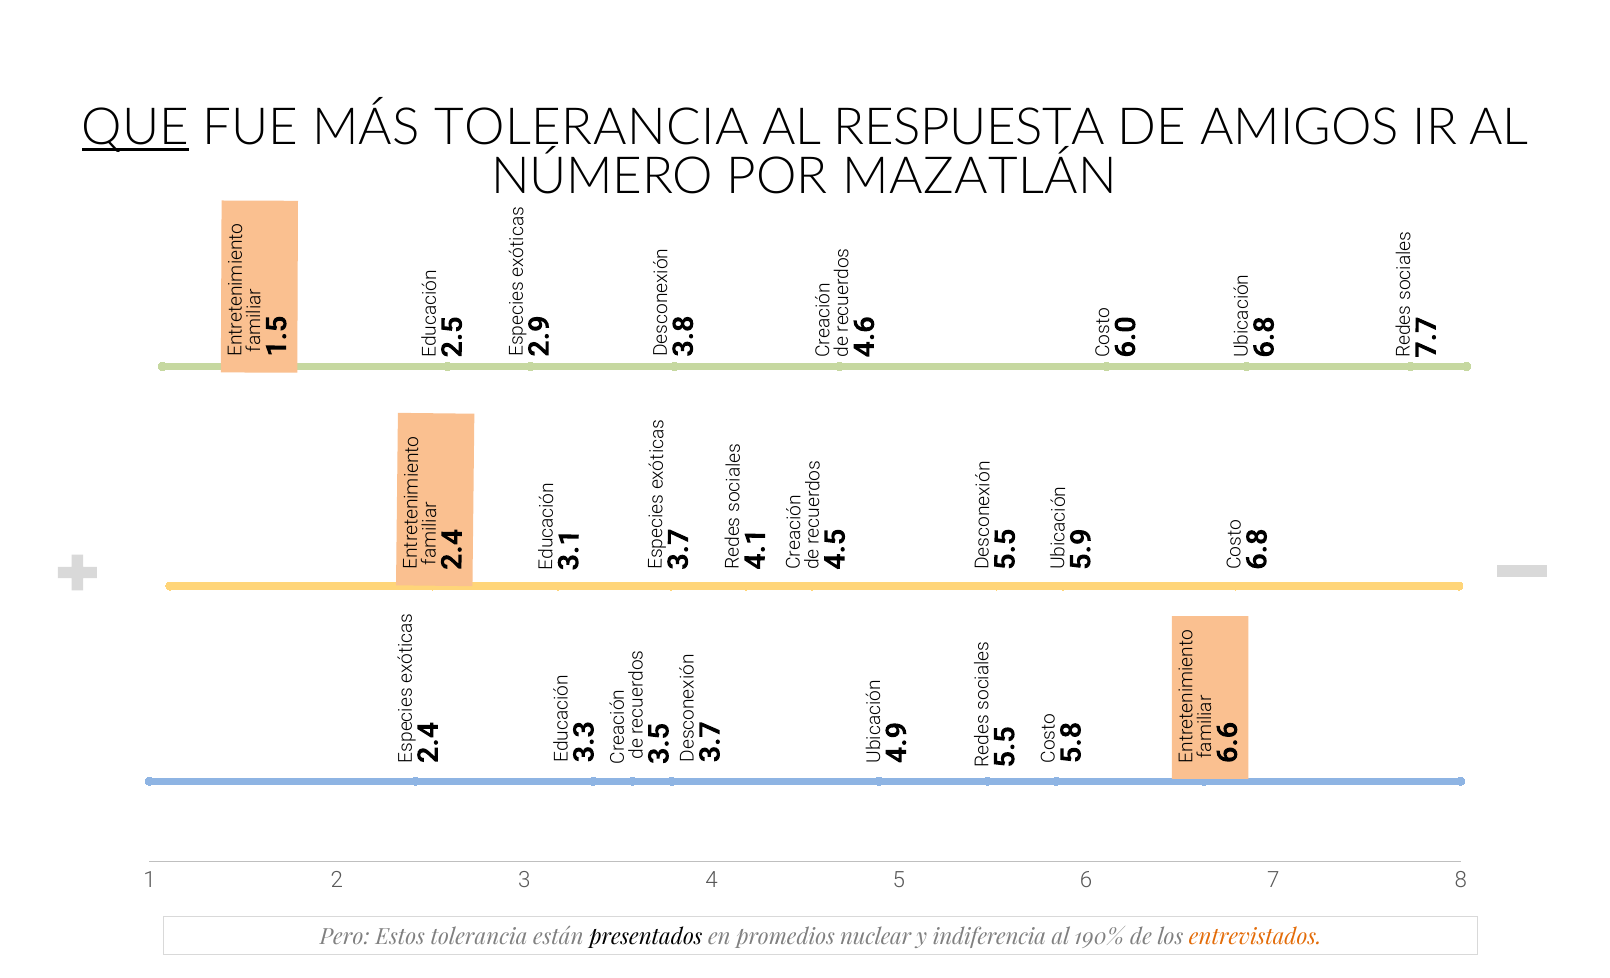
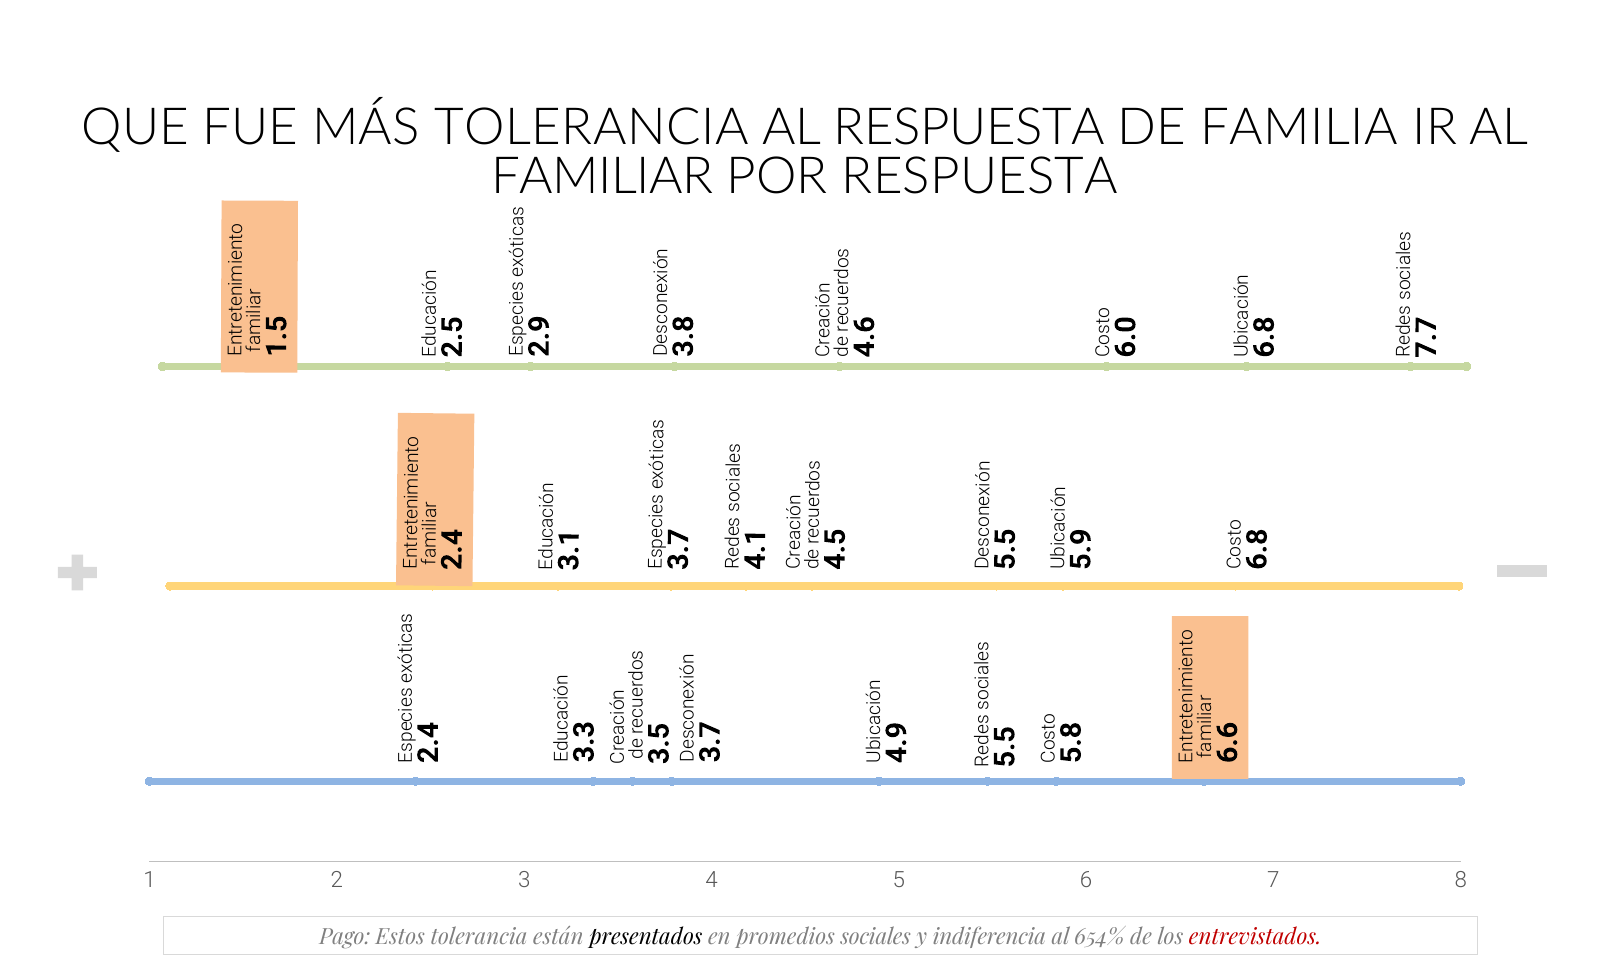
QUE underline: present -> none (135, 128)
AMIGOS: AMIGOS -> FAMILIA (1299, 128)
NÚMERO: NÚMERO -> FAMILIAR (602, 177)
POR MAZATLÁN: MAZATLÁN -> RESPUESTA (980, 177)
Pero: Pero -> Pago (345, 937)
nuclear: nuclear -> sociales (876, 937)
190%: 190% -> 654% (1099, 937)
entrevistados colour: orange -> red (1255, 937)
